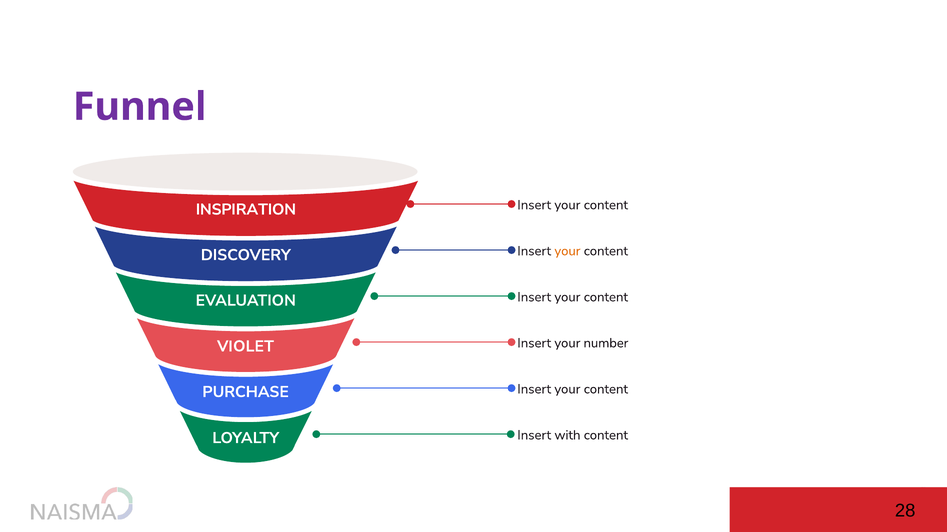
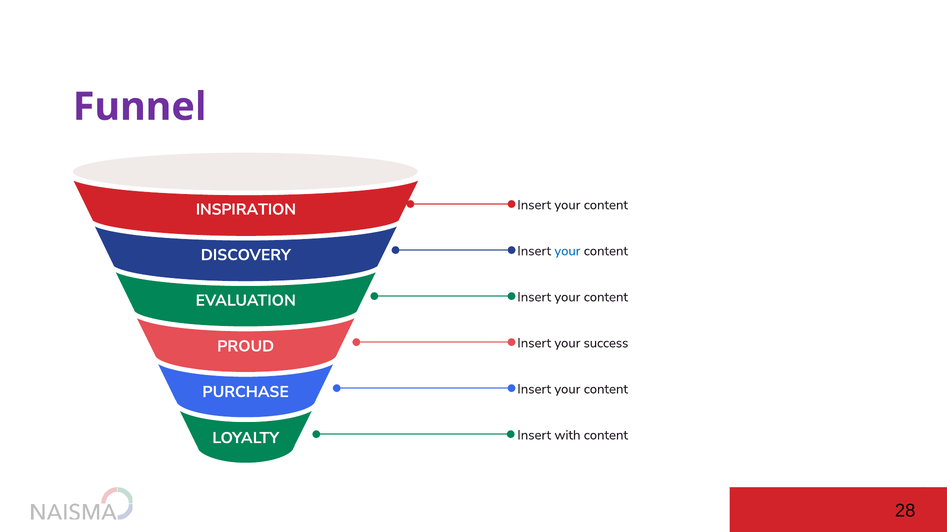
your colour: orange -> blue (567, 251)
number: number -> success (606, 343)
VIOLET: VIOLET -> PROUD (246, 347)
